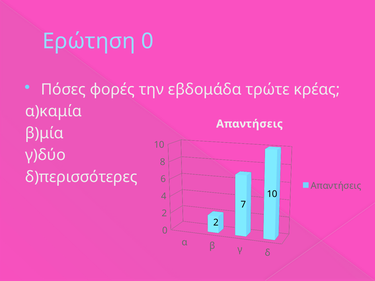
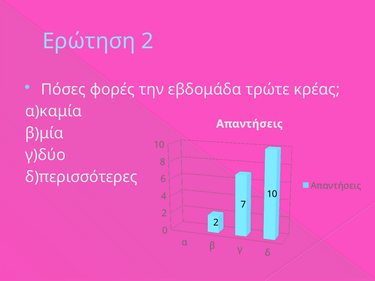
Ερώτηση 0: 0 -> 2 (147, 41)
